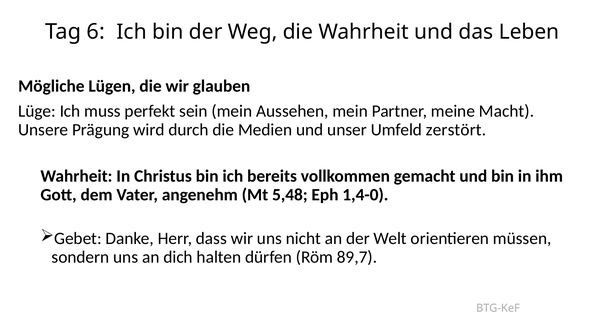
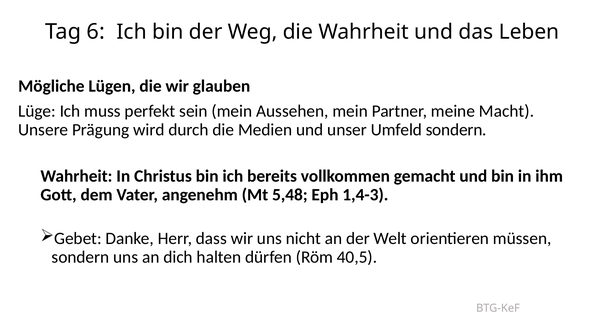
Umfeld zerstört: zerstört -> sondern (456, 130)
1,4-0: 1,4-0 -> 1,4-3 (365, 195)
89,7: 89,7 -> 40,5 (357, 257)
